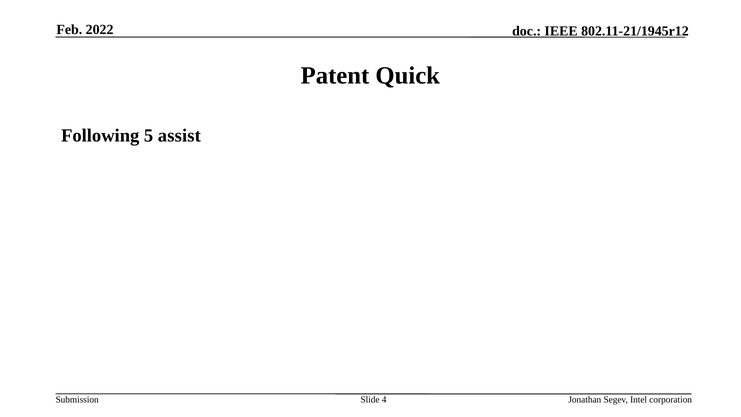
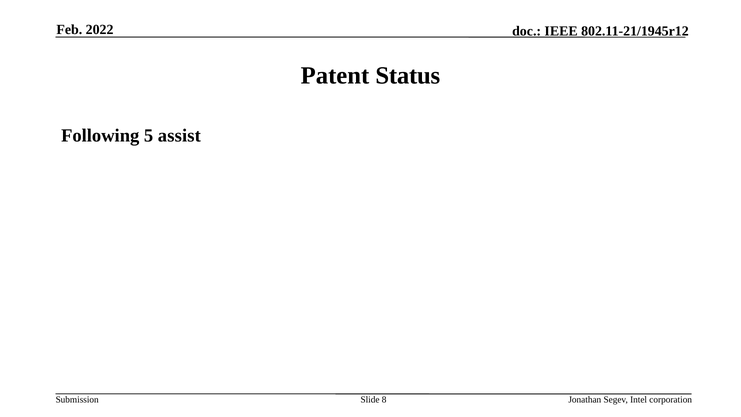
Quick: Quick -> Status (408, 76)
4: 4 -> 8 (384, 400)
